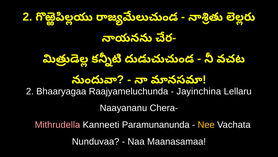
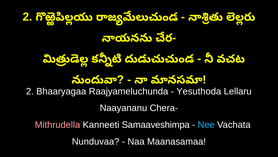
Jayinchina: Jayinchina -> Yesuthoda (199, 91)
Paramunanunda: Paramunanunda -> Samaaveshimpa (156, 124)
Nee colour: yellow -> light blue (206, 124)
